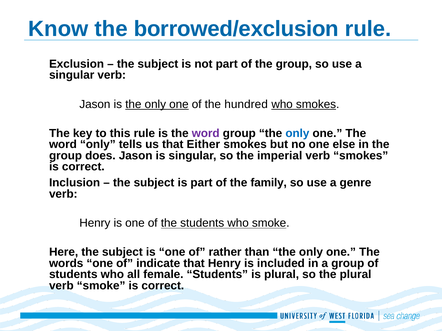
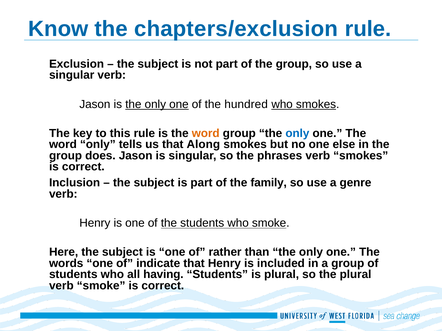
borrowed/exclusion: borrowed/exclusion -> chapters/exclusion (236, 29)
word colour: purple -> orange (206, 133)
Either: Either -> Along (203, 145)
imperial: imperial -> phrases (280, 156)
female: female -> having (163, 275)
